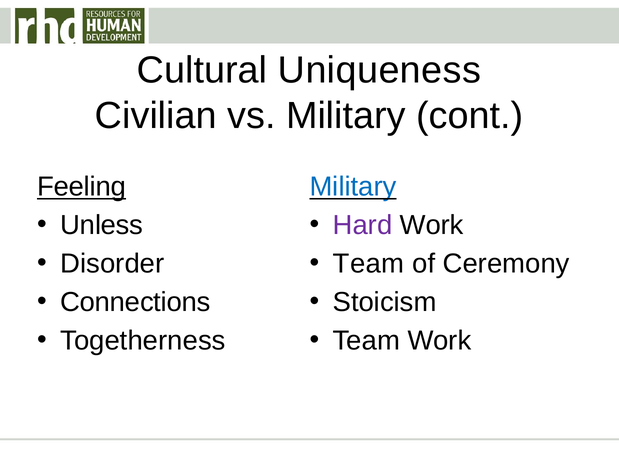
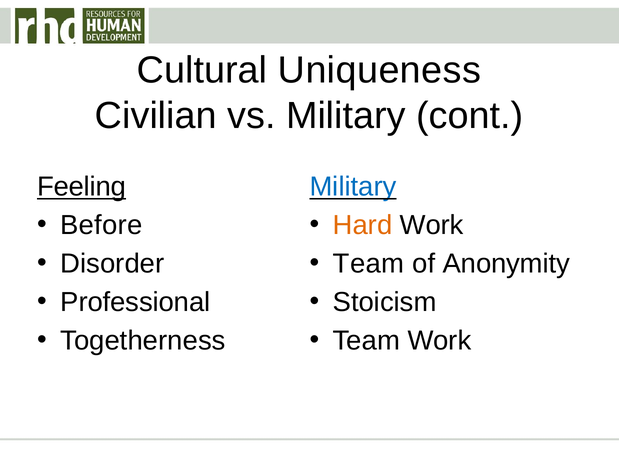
Unless: Unless -> Before (101, 225)
Hard colour: purple -> orange (363, 225)
Ceremony: Ceremony -> Anonymity (506, 264)
Connections: Connections -> Professional (135, 302)
